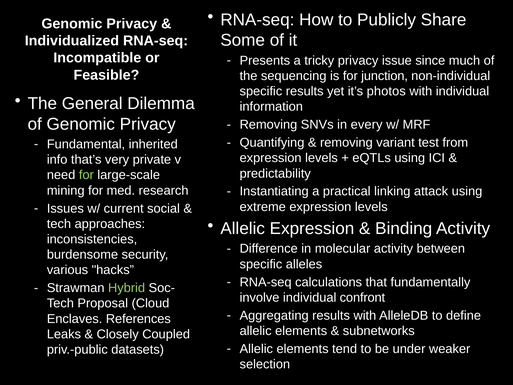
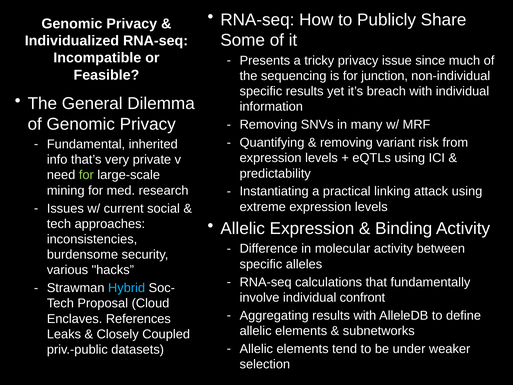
photos: photos -> breach (386, 91)
every: every -> many (367, 125)
test: test -> risk (429, 143)
Hybrid colour: light green -> light blue (127, 288)
